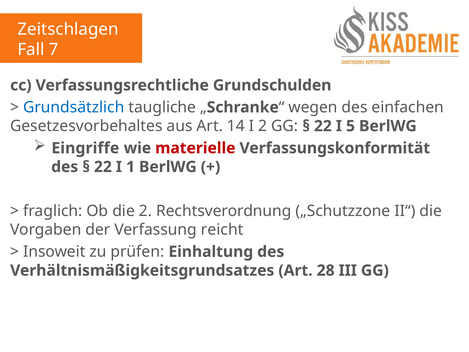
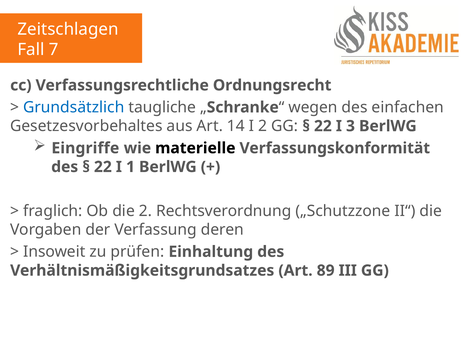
Grundschulden: Grundschulden -> Ordnungsrecht (272, 85)
5: 5 -> 3 (350, 126)
materielle colour: red -> black (195, 148)
reicht: reicht -> deren (222, 230)
28: 28 -> 89 (326, 270)
